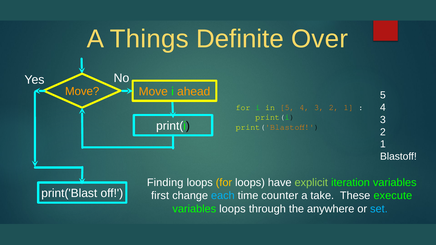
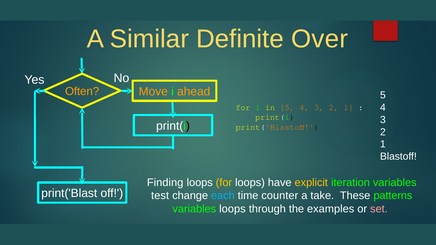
Things: Things -> Similar (149, 39)
Move: Move -> Often (82, 92)
explicit colour: light green -> yellow (311, 183)
first: first -> test (160, 196)
execute: execute -> patterns (393, 196)
anywhere: anywhere -> examples (331, 209)
set colour: light blue -> pink (379, 209)
